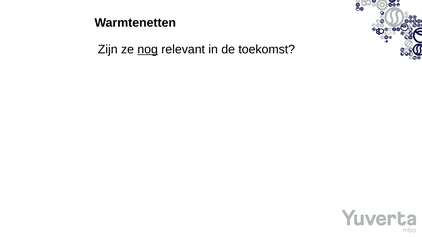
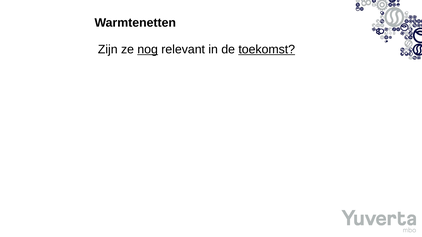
toekomst underline: none -> present (267, 50)
